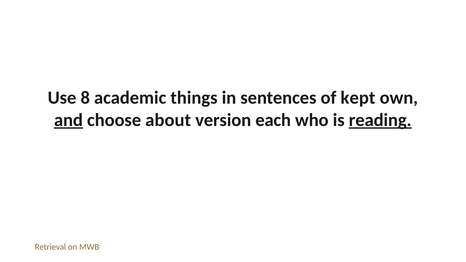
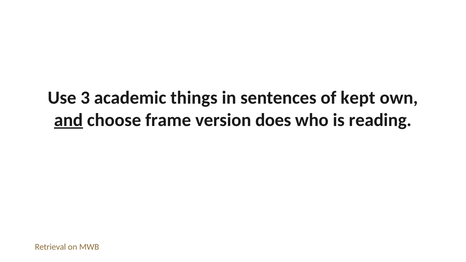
8: 8 -> 3 (85, 98)
about: about -> frame (168, 120)
each: each -> does (273, 120)
reading underline: present -> none (380, 120)
